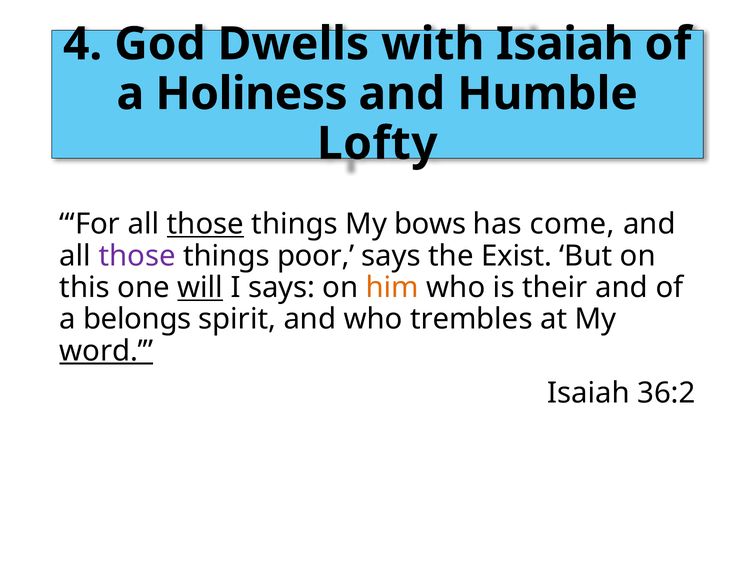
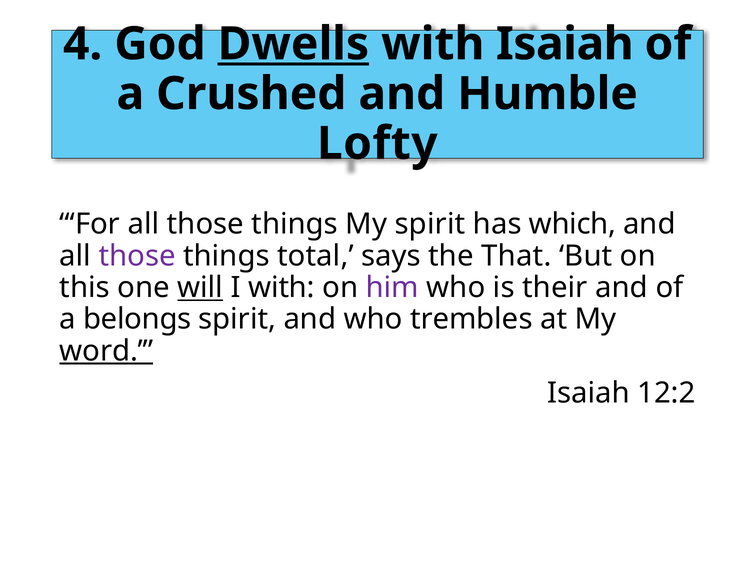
Dwells underline: none -> present (293, 44)
Holiness: Holiness -> Crushed (251, 94)
those underline: present -> none (205, 224)
My bows: bows -> spirit (430, 224)
come: come -> which (572, 224)
poor: poor -> total (315, 256)
Exist: Exist -> That (516, 256)
I says: says -> with (281, 288)
him colour: orange -> purple (392, 288)
36:2: 36:2 -> 12:2 (666, 393)
